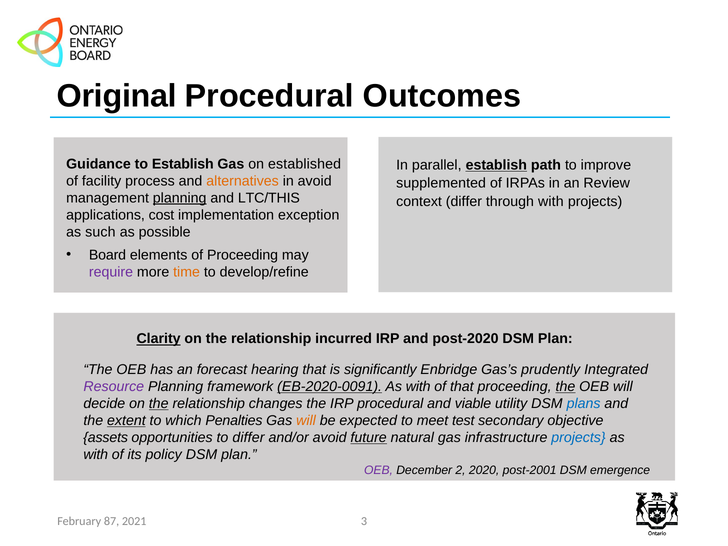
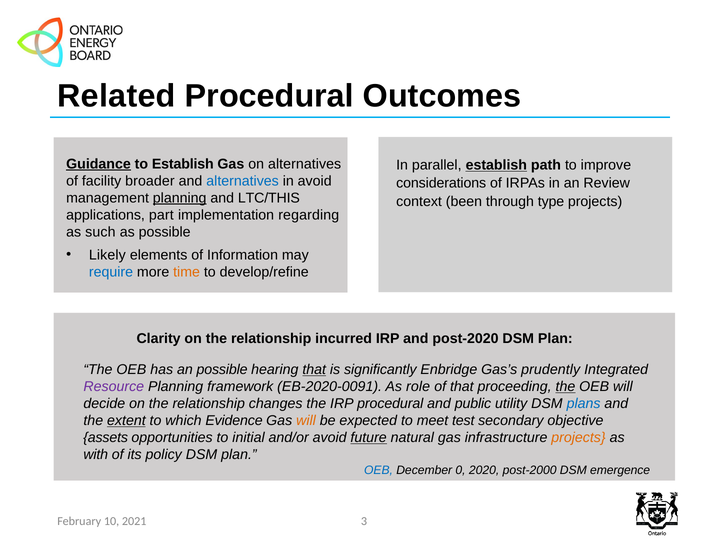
Original: Original -> Related (117, 96)
Guidance underline: none -> present (99, 164)
on established: established -> alternatives (305, 164)
process: process -> broader (150, 181)
alternatives colour: orange -> blue (243, 181)
supplemented: supplemented -> considerations (441, 183)
context differ: differ -> been (464, 201)
through with: with -> type (551, 201)
cost: cost -> part (161, 215)
exception: exception -> regarding (309, 215)
Board: Board -> Likely (107, 255)
of Proceeding: Proceeding -> Information (243, 255)
require colour: purple -> blue (111, 272)
Clarity underline: present -> none (159, 339)
an forecast: forecast -> possible (222, 370)
that underline: none -> present (314, 370)
EB-2020-0091 underline: present -> none (330, 387)
with: with -> role (418, 387)
the underline: present -> none (159, 404)
viable: viable -> public (473, 404)
Penalties: Penalties -> Evidence (234, 421)
to differ: differ -> initial (249, 438)
projects colour: blue -> orange (579, 438)
OEB colour: purple -> blue (378, 470)
2: 2 -> 0 (461, 470)
post-2001: post-2001 -> post-2000 (530, 470)
87: 87 -> 10 (112, 521)
